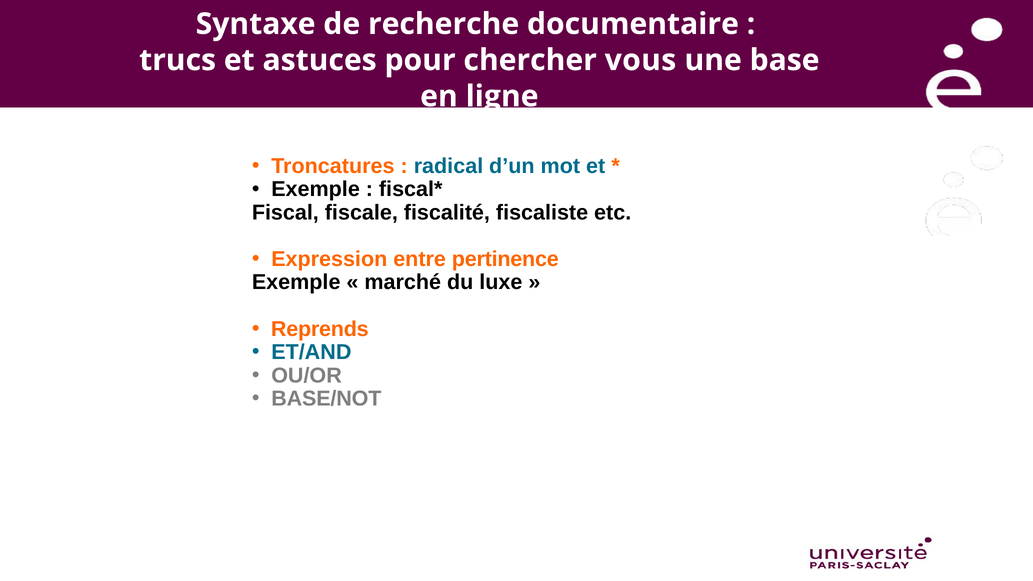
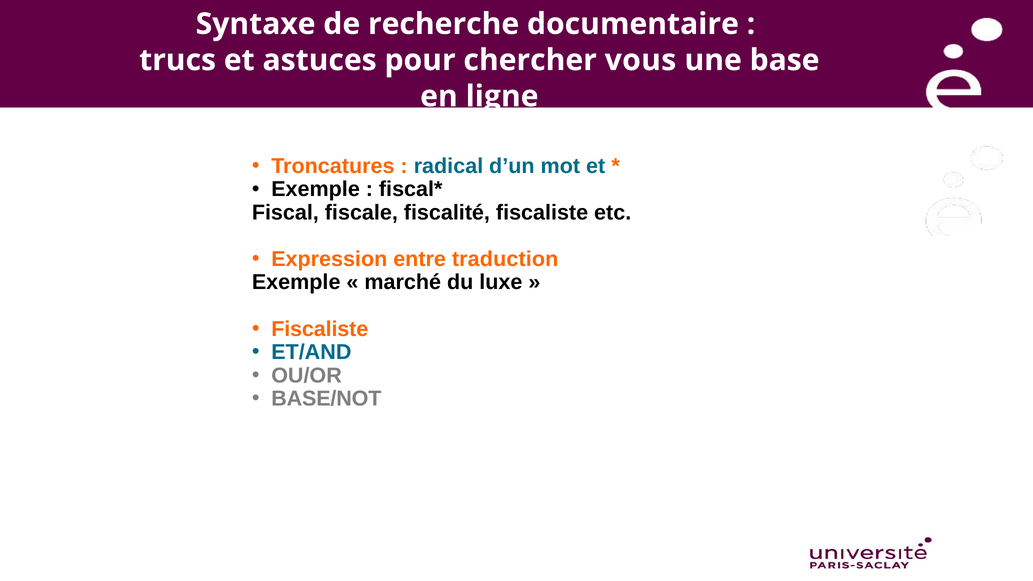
pertinence: pertinence -> traduction (505, 259)
Reprends: Reprends -> Fiscaliste (320, 329)
